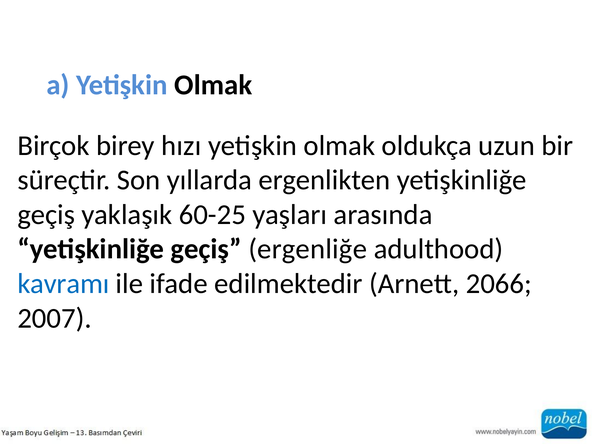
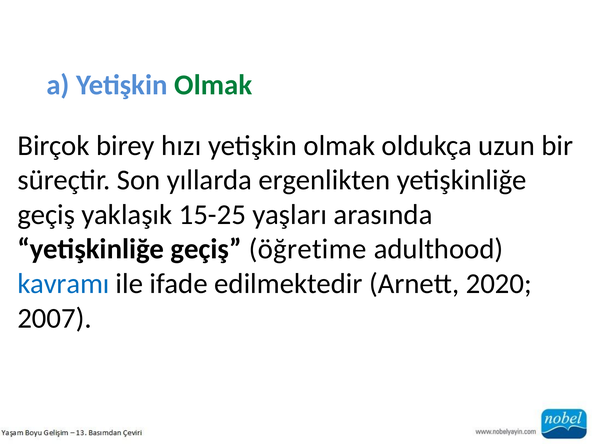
Olmak colour: black -> green (213, 85)
60-25: 60-25 -> 15-25 (212, 215)
ergenliğe: ergenliğe -> öğretime (308, 249)
2066: 2066 -> 2020 (499, 284)
